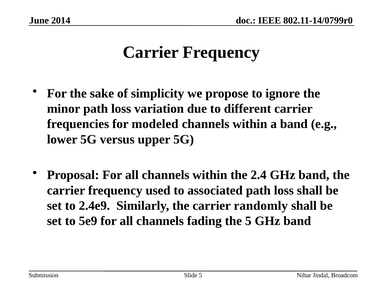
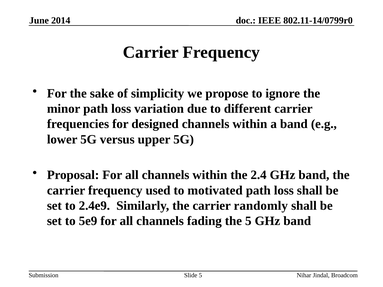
modeled: modeled -> designed (155, 124)
associated: associated -> motivated (215, 190)
